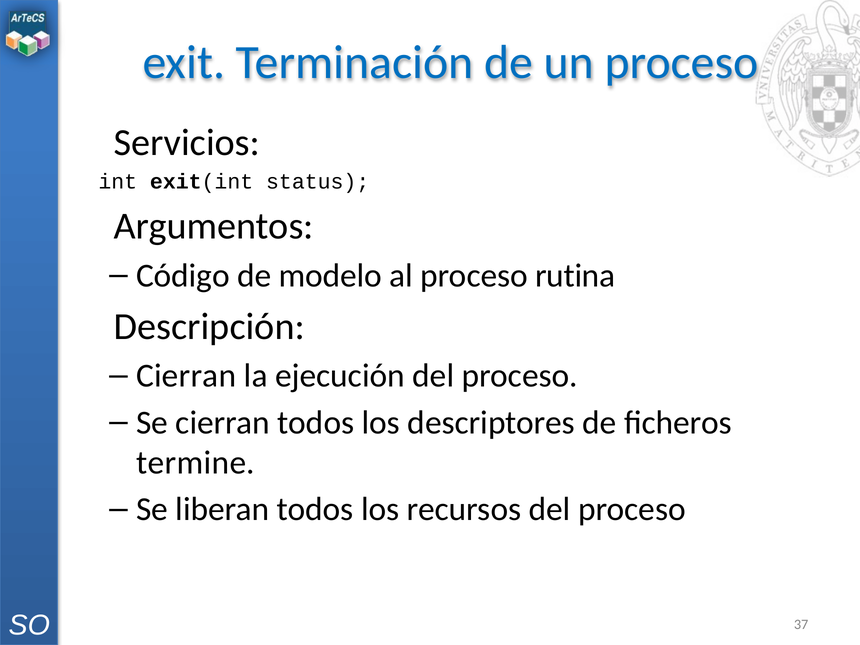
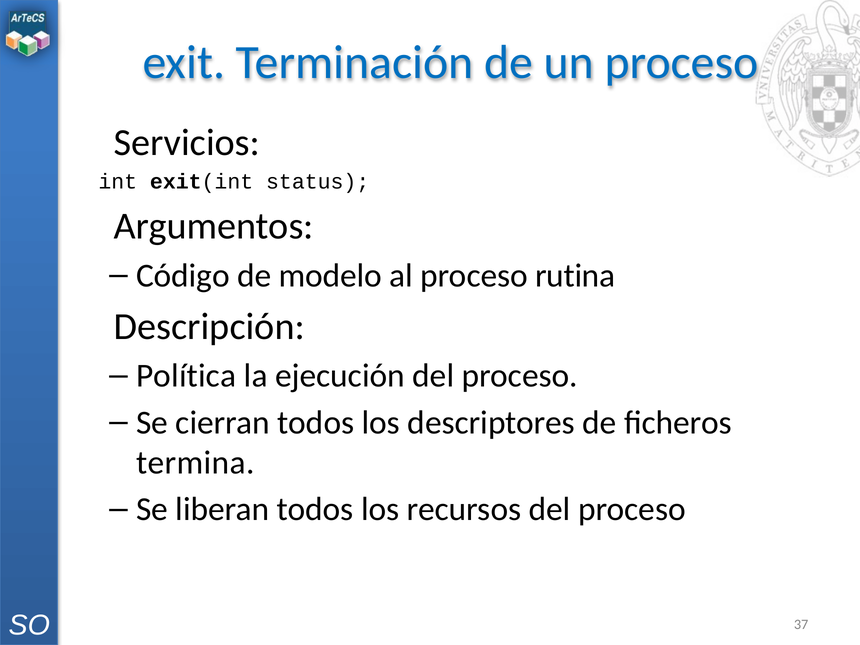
Cierran: Cierran -> Política (186, 376)
termine: termine -> termina (196, 463)
